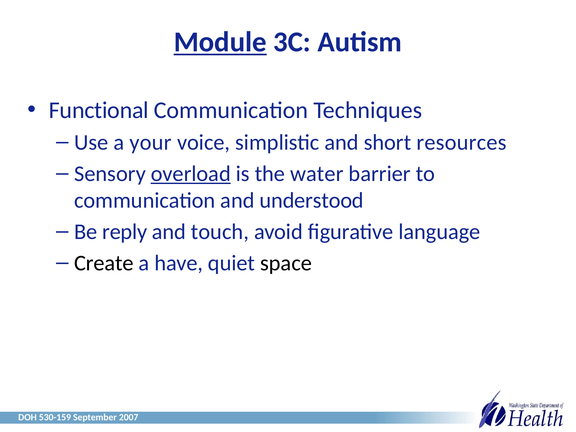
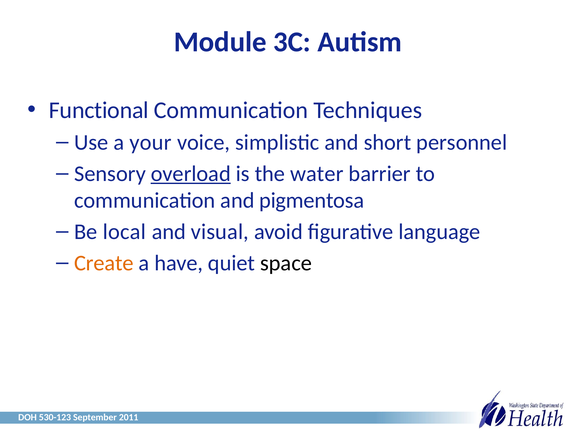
Module underline: present -> none (220, 42)
resources: resources -> personnel (462, 142)
understood: understood -> pigmentosa (312, 200)
reply: reply -> local (124, 232)
touch: touch -> visual (220, 232)
Create colour: black -> orange (104, 263)
530-159: 530-159 -> 530-123 (55, 417)
2007: 2007 -> 2011 (129, 417)
